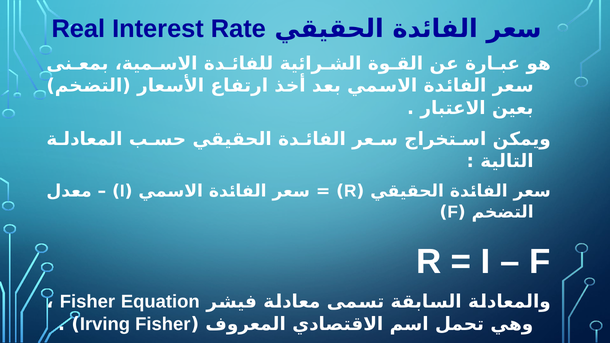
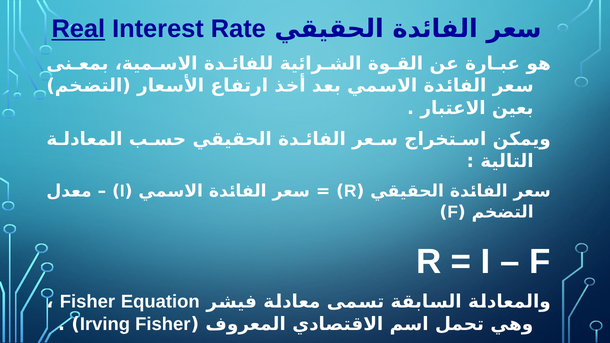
Real underline: none -> present (78, 29)
